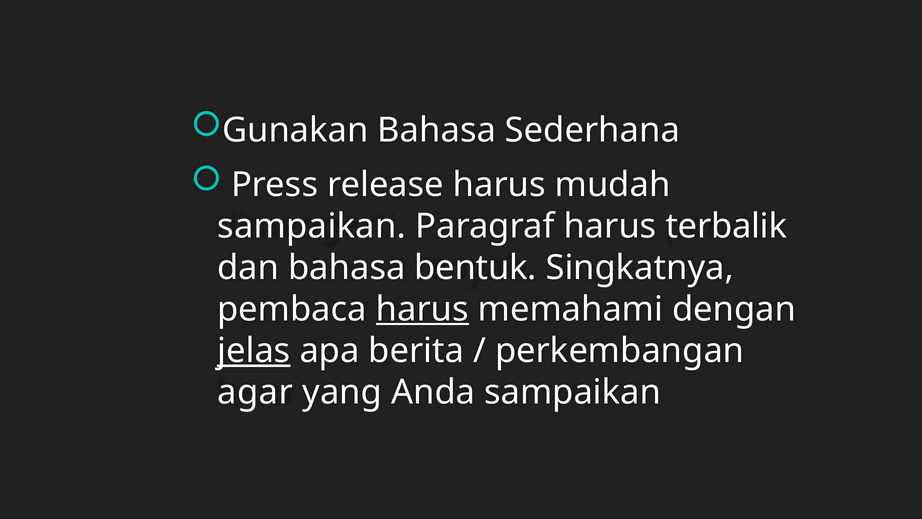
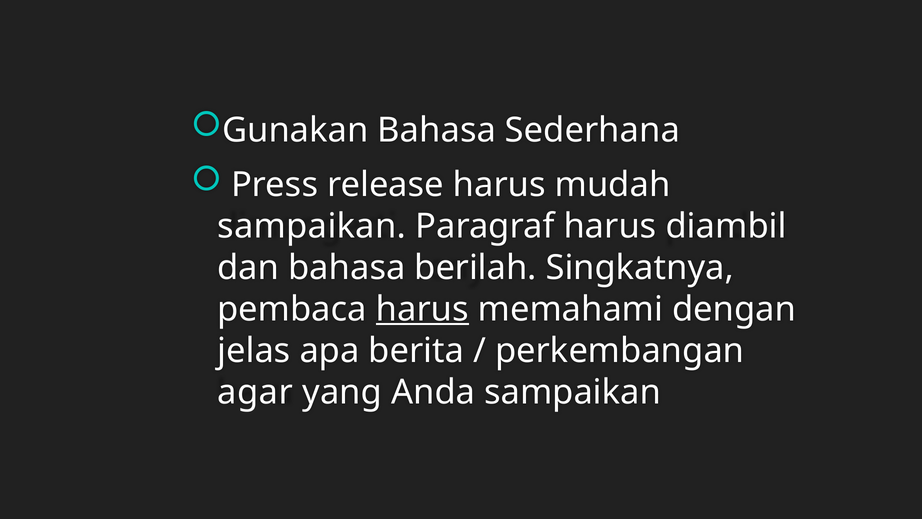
terbalik: terbalik -> diambil (726, 226)
bentuk: bentuk -> berilah (476, 268)
jelas underline: present -> none (254, 351)
